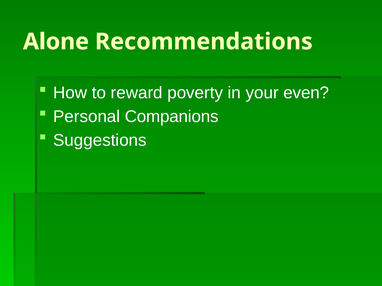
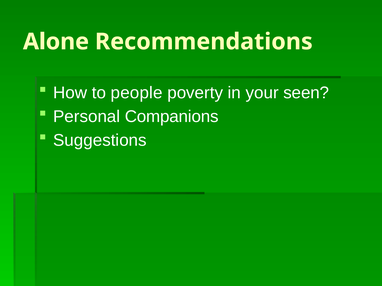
reward: reward -> people (137, 93)
even: even -> seen (306, 93)
